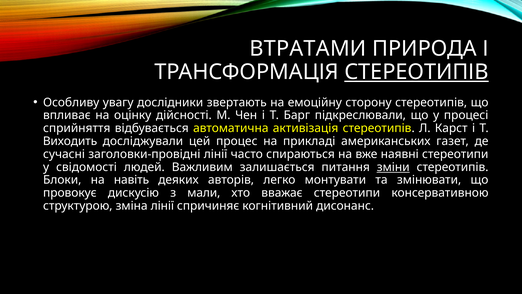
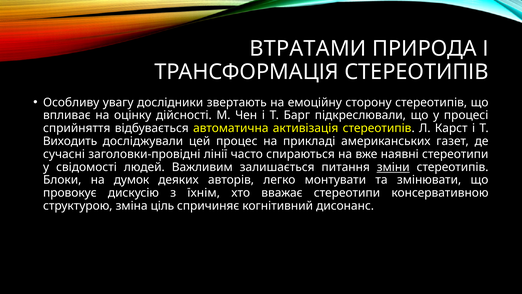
СТЕРЕОТИПІВ underline: present -> none (417, 72)
навіть: навіть -> думок (132, 180)
мали: мали -> їхнім (204, 193)
зміна лінії: лінії -> ціль (162, 206)
